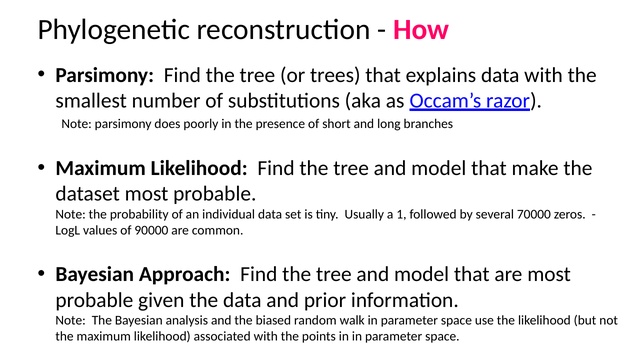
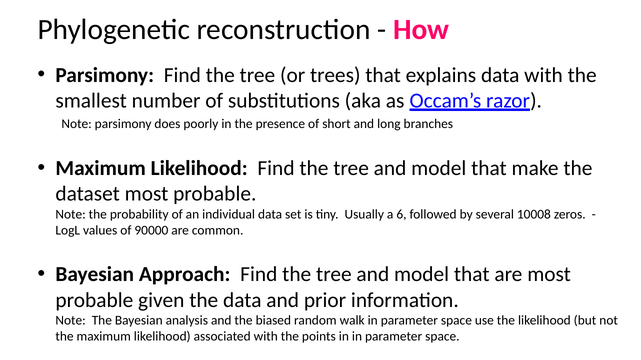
1: 1 -> 6 (401, 214)
70000: 70000 -> 10008 (534, 214)
